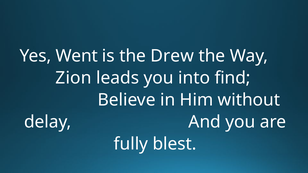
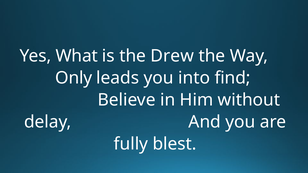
Went: Went -> What (77, 56)
Zion: Zion -> Only (74, 78)
